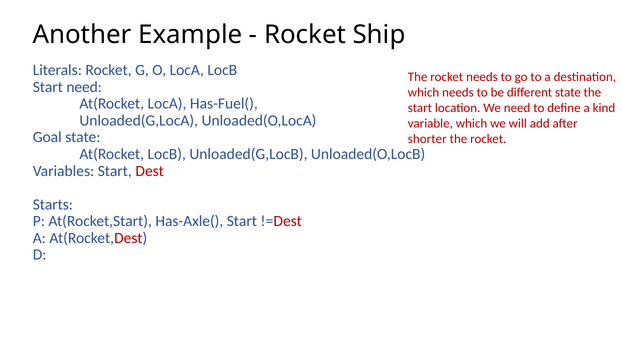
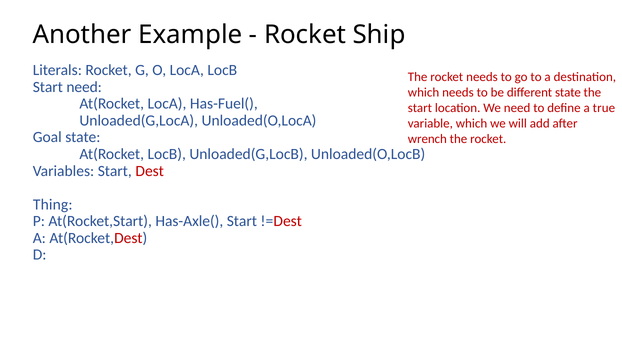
kind: kind -> true (604, 108)
shorter: shorter -> wrench (427, 139)
Starts: Starts -> Thing (53, 204)
